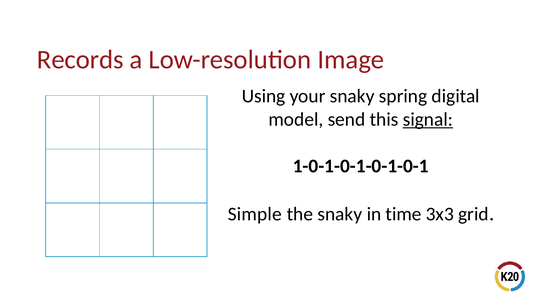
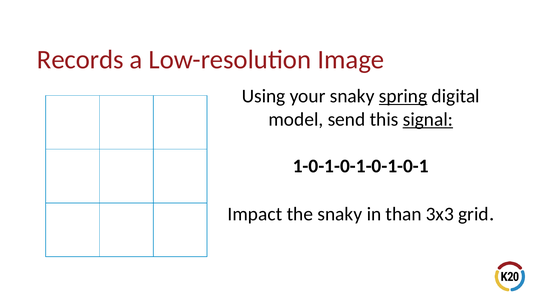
spring underline: none -> present (403, 96)
Simple: Simple -> Impact (255, 214)
time: time -> than (404, 214)
